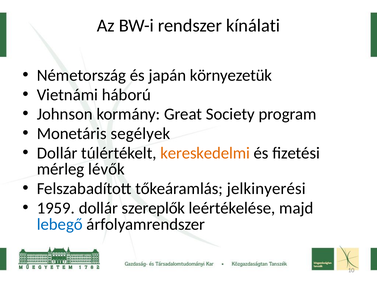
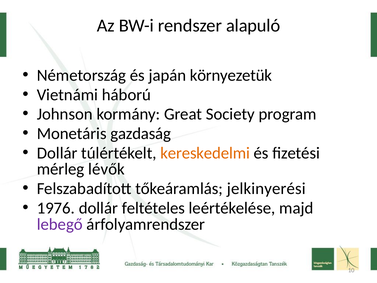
kínálati: kínálati -> alapuló (253, 25)
segélyek: segélyek -> gazdaság (141, 134)
1959: 1959 -> 1976 (56, 208)
szereplők: szereplők -> feltételes (153, 208)
lebegő colour: blue -> purple (60, 224)
